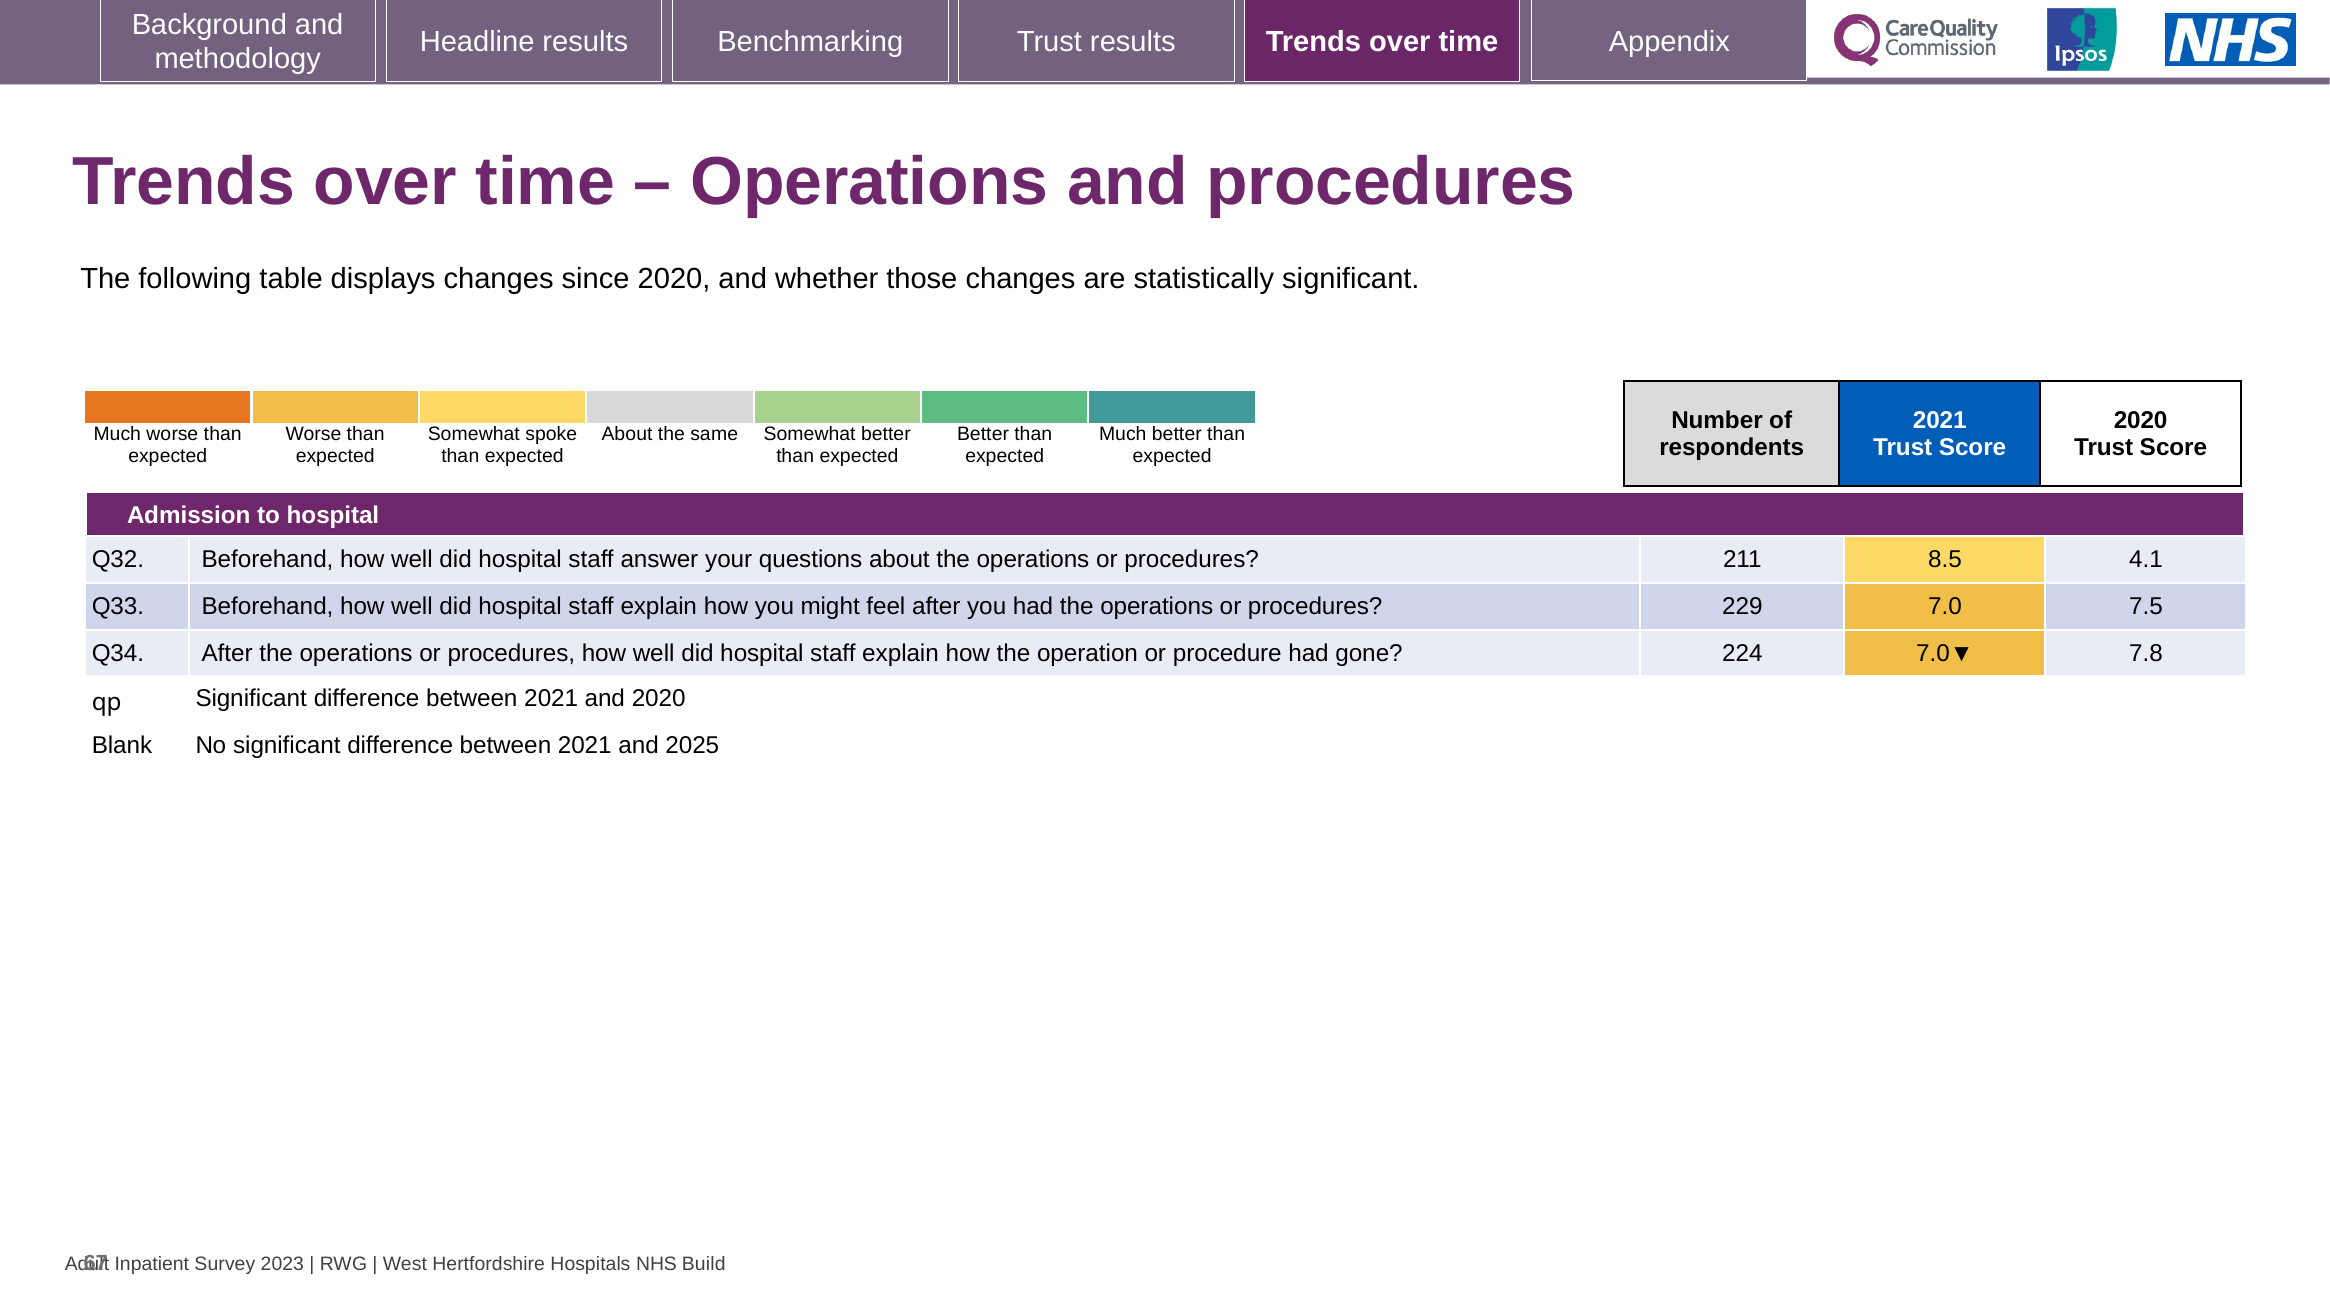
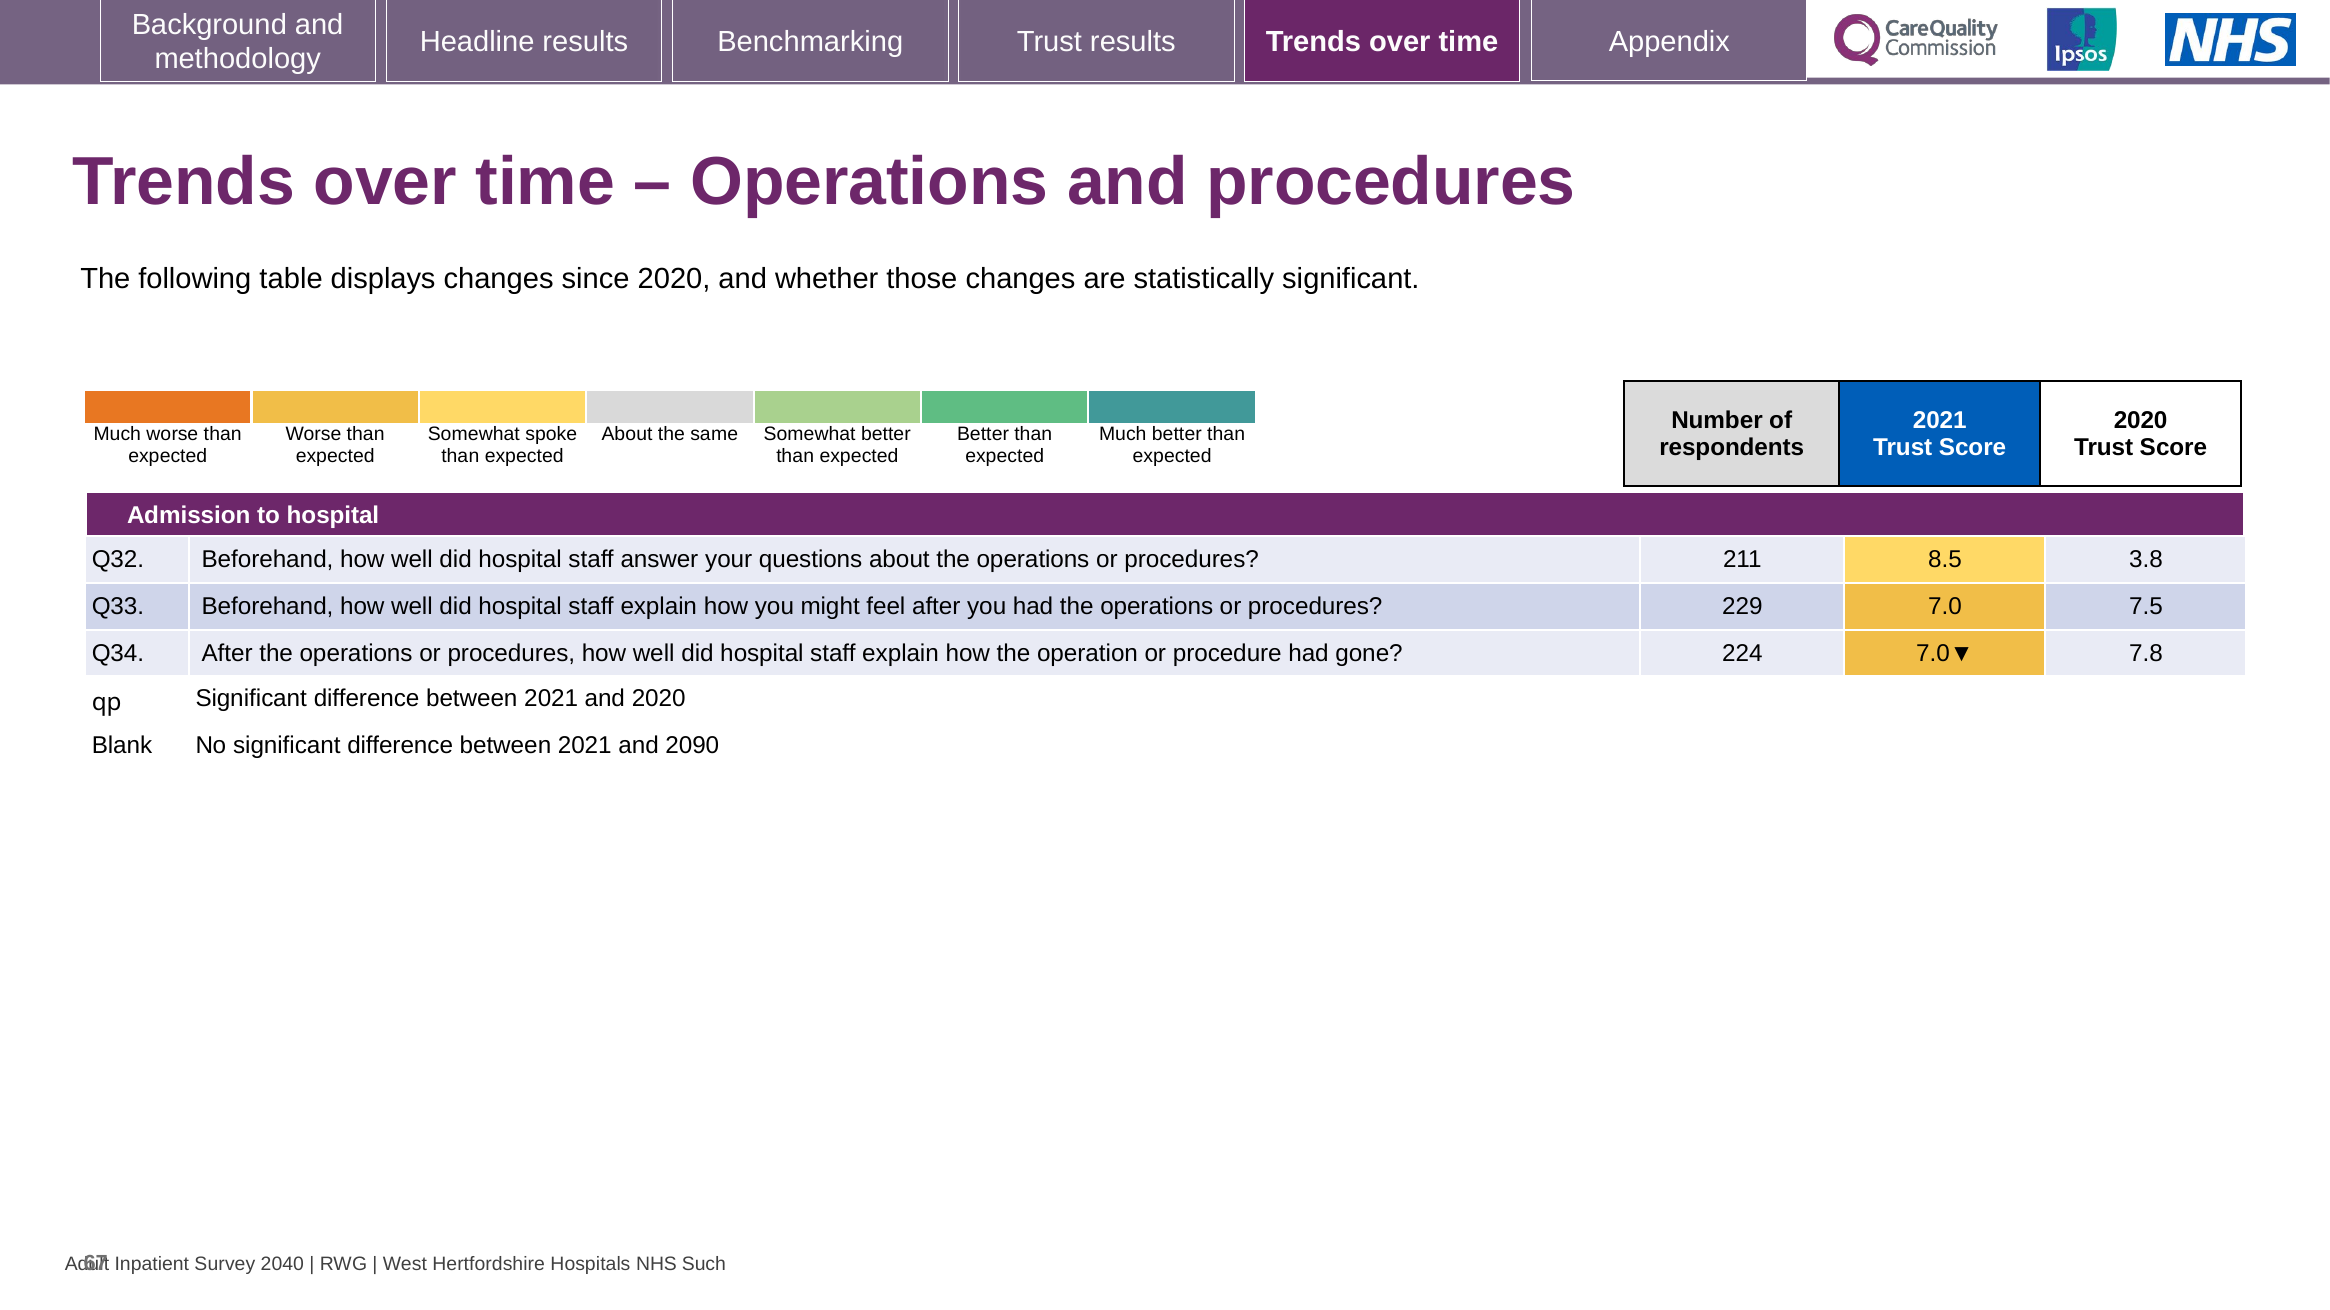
4.1: 4.1 -> 3.8 (2146, 560)
2025: 2025 -> 2090 (692, 746)
2023: 2023 -> 2040 (282, 1265)
Build: Build -> Such (704, 1265)
